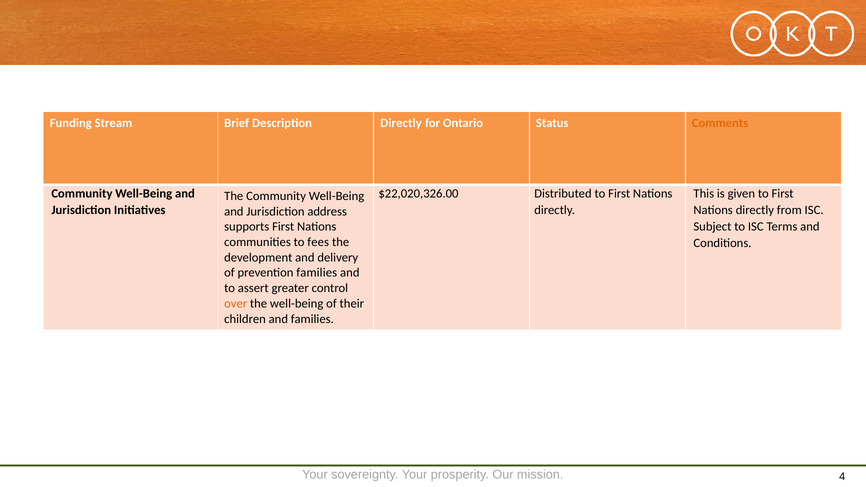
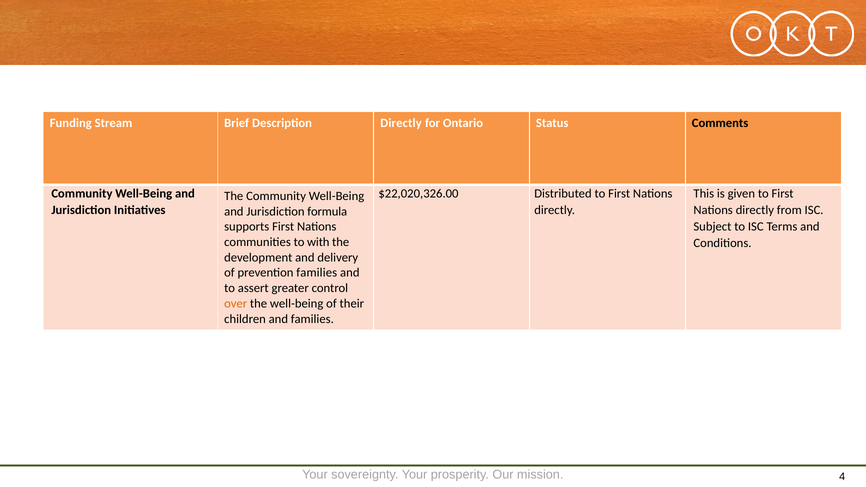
Comments colour: orange -> black (720, 123)
address: address -> formula (327, 211)
fees: fees -> with (318, 242)
